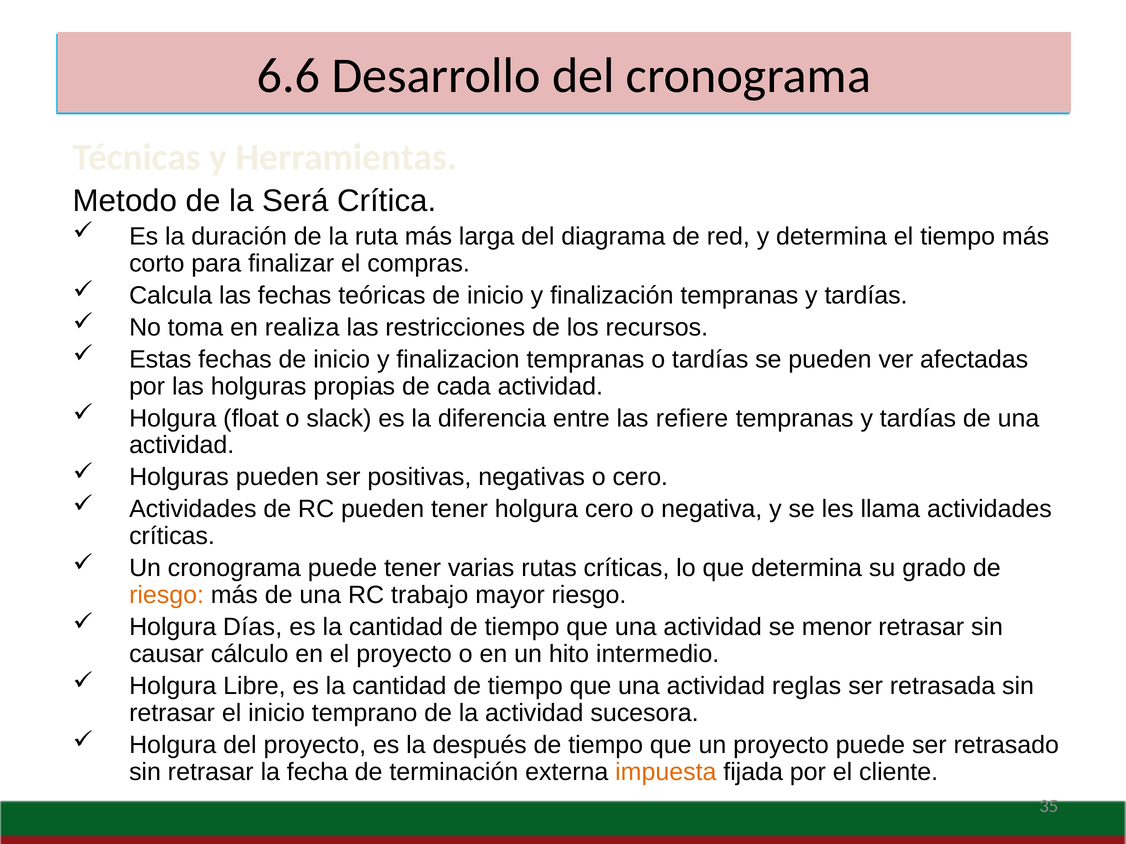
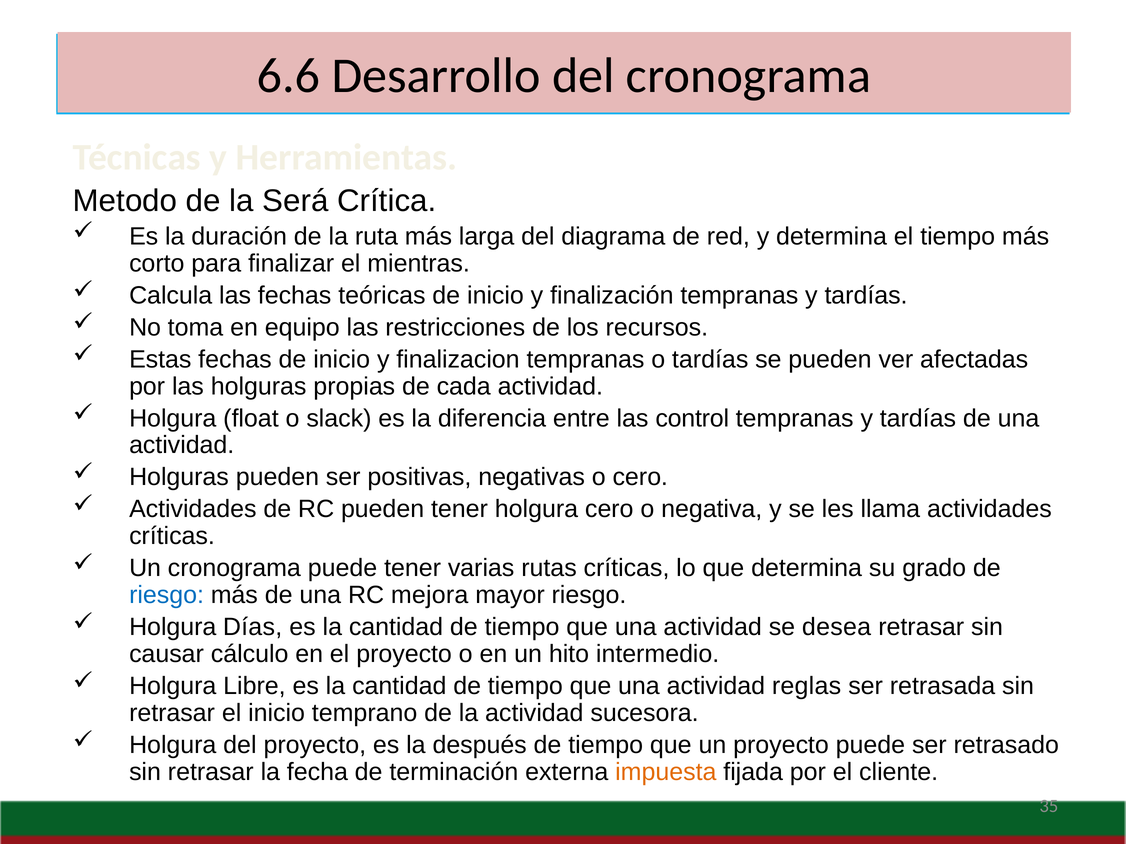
compras: compras -> mientras (419, 263)
realiza: realiza -> equipo (302, 328)
refiere: refiere -> control (692, 419)
riesgo colour: orange -> blue (167, 596)
trabajo: trabajo -> mejora (430, 596)
menor: menor -> desea (837, 628)
